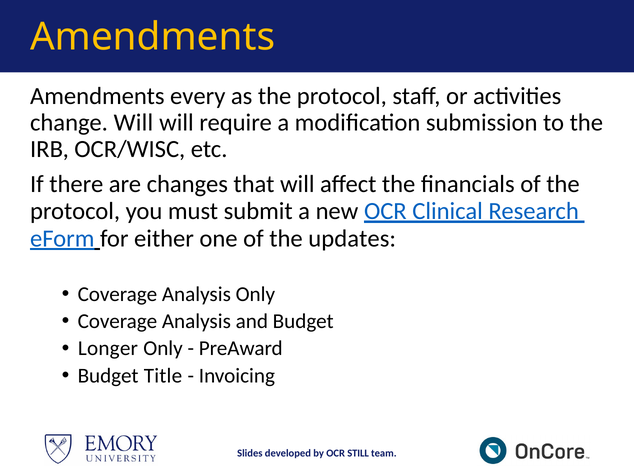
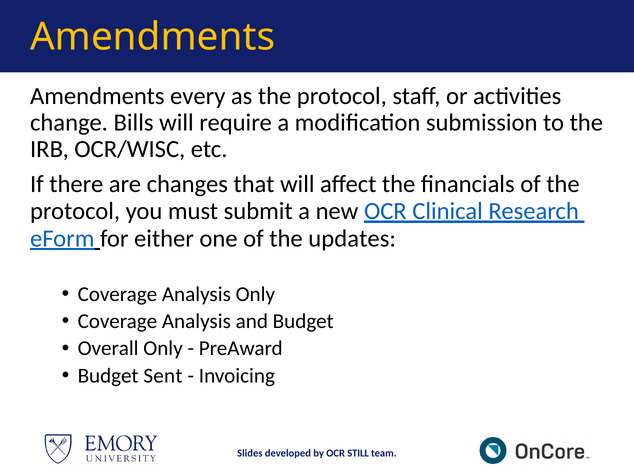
change Will: Will -> Bills (134, 123)
Longer: Longer -> Overall (108, 349)
Title: Title -> Sent (163, 376)
